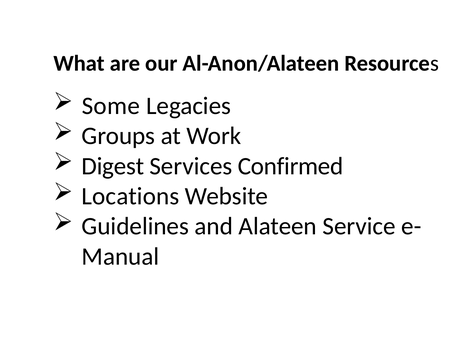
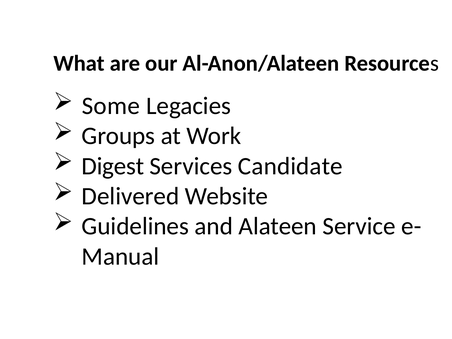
Confirmed: Confirmed -> Candidate (290, 166)
Locations: Locations -> Delivered (130, 196)
